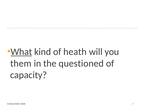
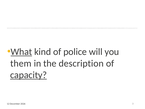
heath: heath -> police (75, 52)
questioned: questioned -> description (81, 63)
capacity underline: none -> present (28, 75)
